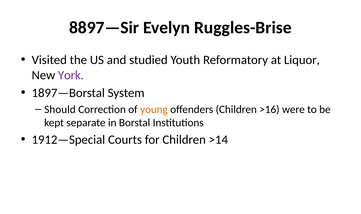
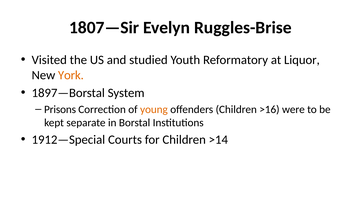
8897—Sir: 8897—Sir -> 1807—Sir (104, 28)
York colour: purple -> orange (71, 75)
Should: Should -> Prisons (60, 110)
